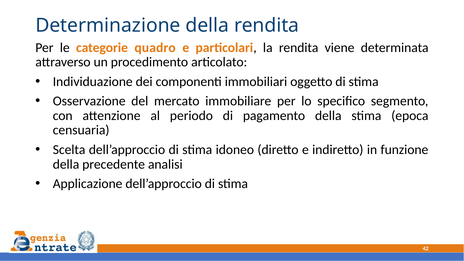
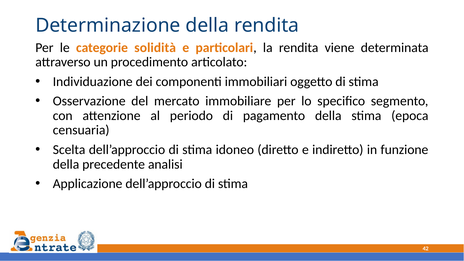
quadro: quadro -> solidità (155, 48)
